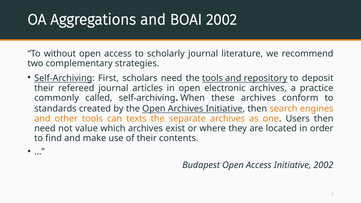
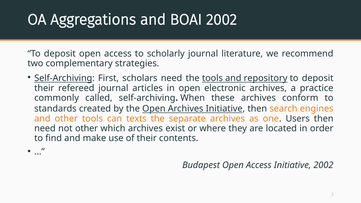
without: without -> deposit (60, 54)
not value: value -> other (87, 128)
